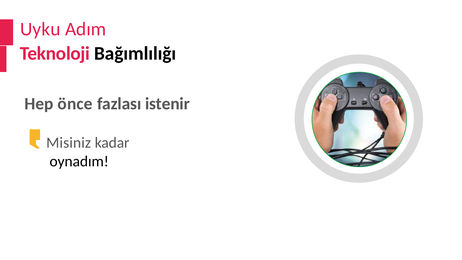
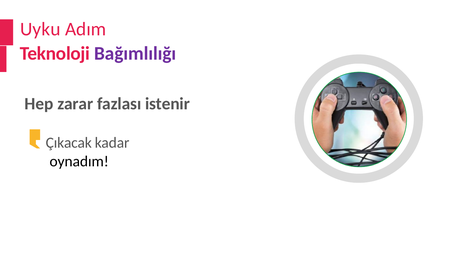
Bağımlılığı colour: black -> purple (135, 54)
önce: önce -> zarar (75, 104)
Misiniz: Misiniz -> Çıkacak (69, 143)
